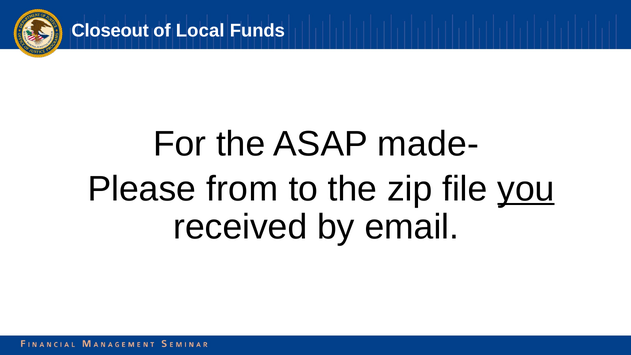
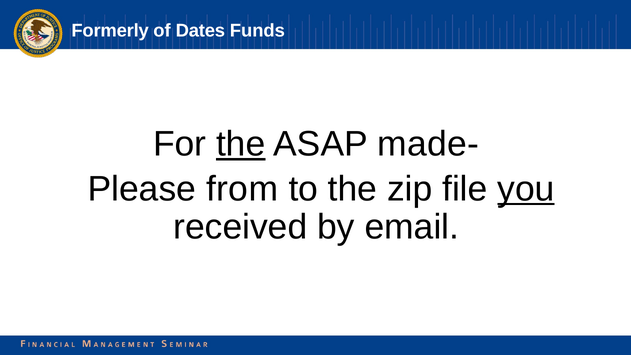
Closeout: Closeout -> Formerly (110, 31)
Local: Local -> Dates (200, 31)
the underline: none -> present (241, 144)
